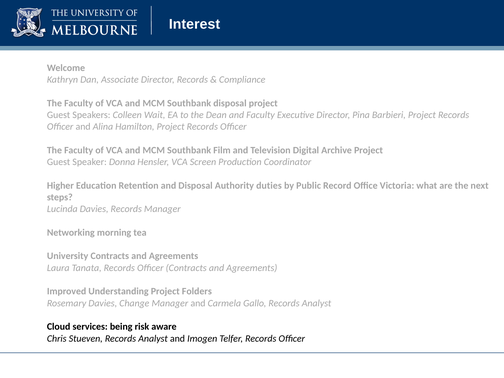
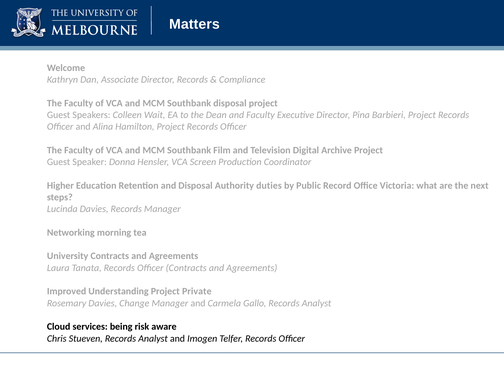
Interest: Interest -> Matters (194, 24)
Folders: Folders -> Private (197, 291)
